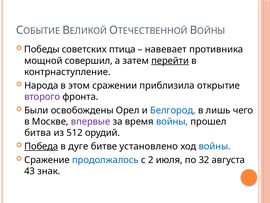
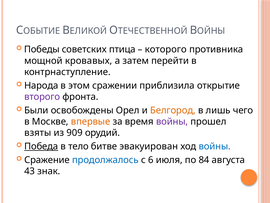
навевает: навевает -> которого (166, 49)
совершил: совершил -> кровавых (89, 61)
перейти underline: present -> none (170, 61)
Белгород colour: blue -> orange (173, 110)
впервые colour: purple -> orange (91, 121)
войны colour: blue -> purple (172, 121)
битва: битва -> взяты (38, 133)
512: 512 -> 909 (75, 133)
дуге: дуге -> тело (78, 146)
установлено: установлено -> эвакуирован (149, 146)
2: 2 -> 6 (151, 160)
32: 32 -> 84 (204, 160)
